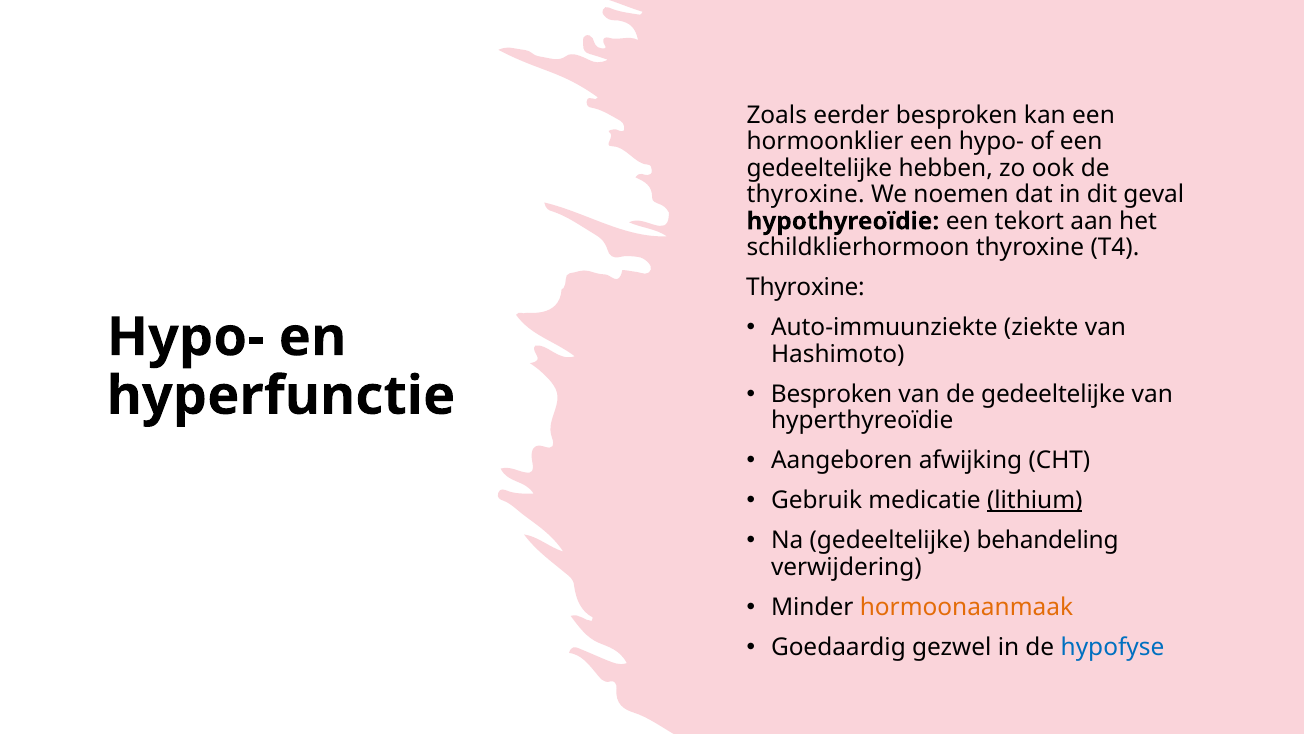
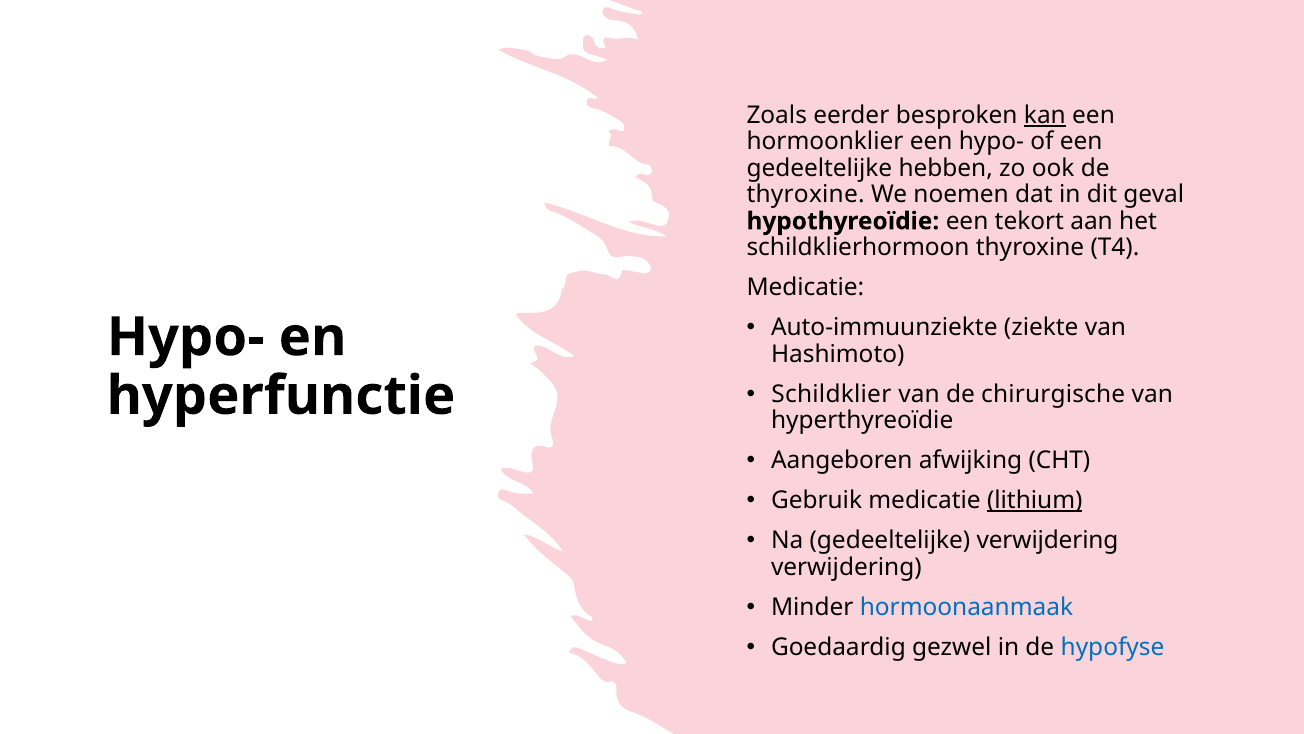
kan underline: none -> present (1045, 115)
Thyroxine: Thyroxine -> Medicatie (805, 287)
Besproken: Besproken -> Schildklier (831, 394)
de gedeeltelijke: gedeeltelijke -> chirurgische (1053, 394)
gedeeltelijke behandeling: behandeling -> verwijdering (1048, 540)
hormoonaanmaak colour: orange -> blue (966, 607)
